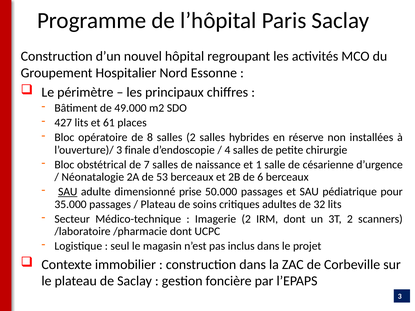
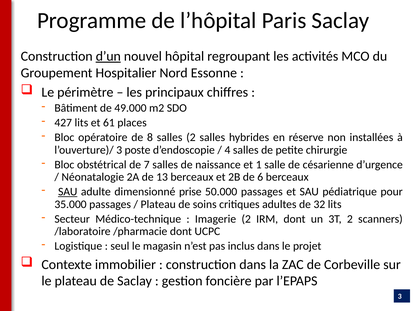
d’un underline: none -> present (108, 56)
finale: finale -> poste (138, 150)
53: 53 -> 13 (162, 177)
